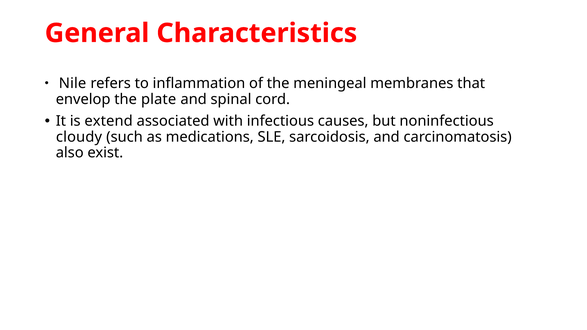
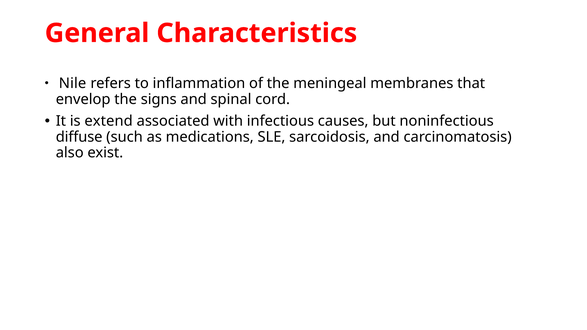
plate: plate -> signs (159, 99)
cloudy: cloudy -> diffuse (79, 137)
